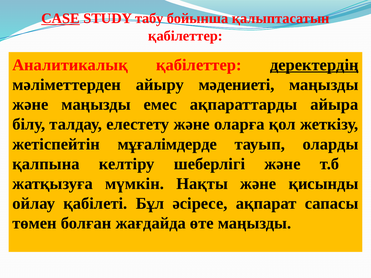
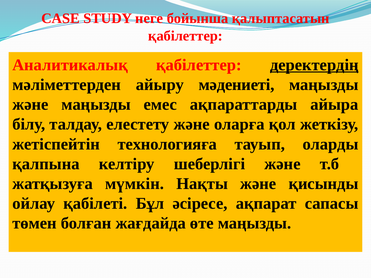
CASE underline: present -> none (61, 18)
табу: табу -> неге (149, 18)
мұғалімдерде: мұғалімдерде -> технологияға (167, 144)
